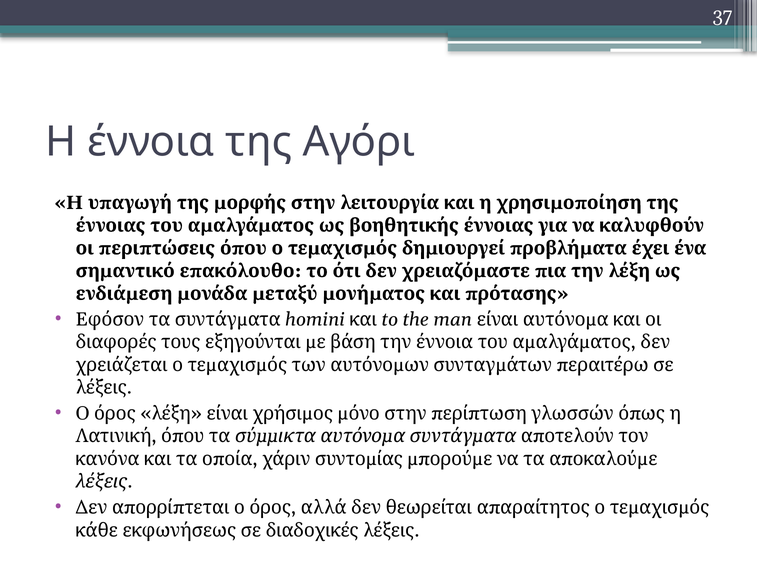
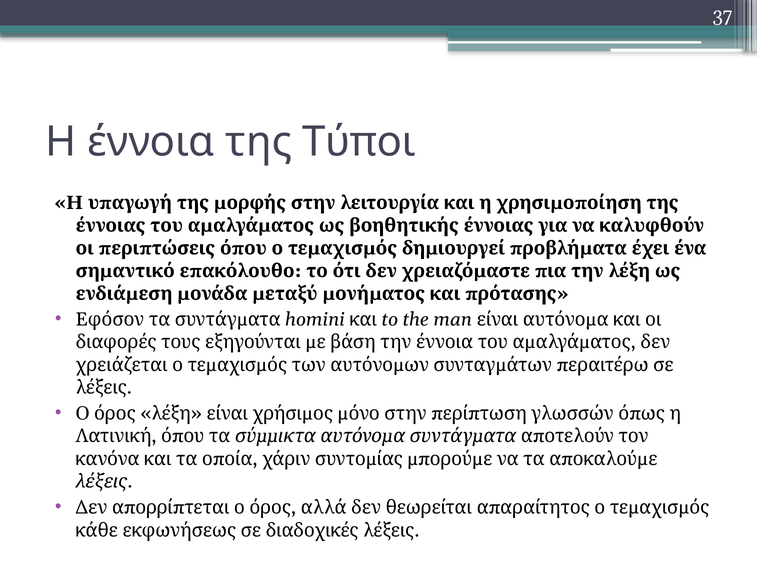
Αγόρι: Αγόρι -> Τύποι (359, 142)
